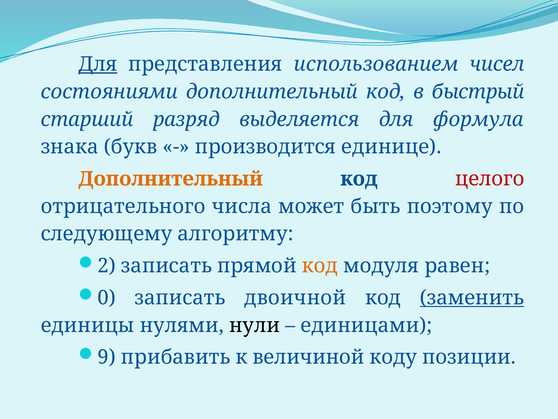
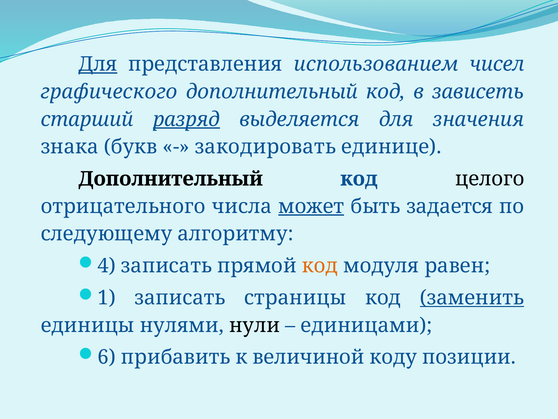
состояниями: состояниями -> графического (109, 92)
быстрый: быстрый -> зависеть (478, 92)
разряд underline: none -> present (187, 119)
формула: формула -> значения (478, 119)
производится: производится -> закодировать (265, 147)
Дополнительный colour: orange -> black (171, 179)
целого colour: red -> black (490, 179)
может underline: none -> present (311, 206)
поэтому: поэтому -> задается (450, 206)
2: 2 -> 4 (107, 266)
0: 0 -> 1 (107, 297)
двоичной: двоичной -> страницы (295, 297)
9: 9 -> 6 (107, 357)
